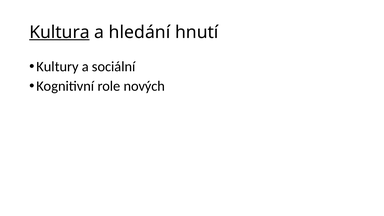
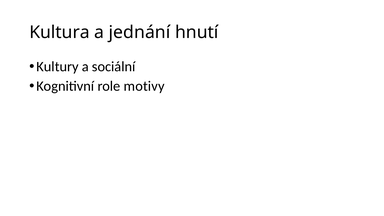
Kultura underline: present -> none (59, 32)
hledání: hledání -> jednání (140, 32)
nových: nových -> motivy (144, 86)
